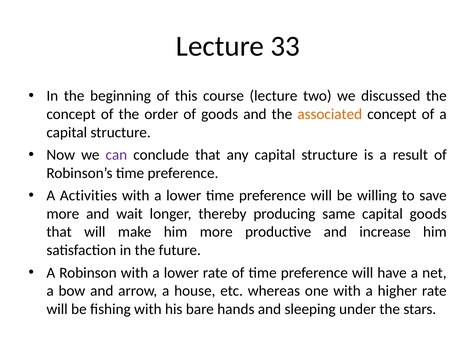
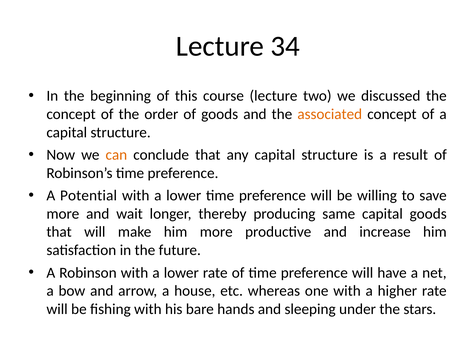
33: 33 -> 34 (285, 46)
can colour: purple -> orange (116, 155)
Activities: Activities -> Potential (89, 196)
